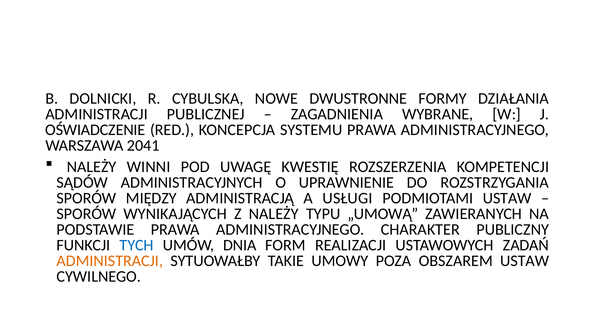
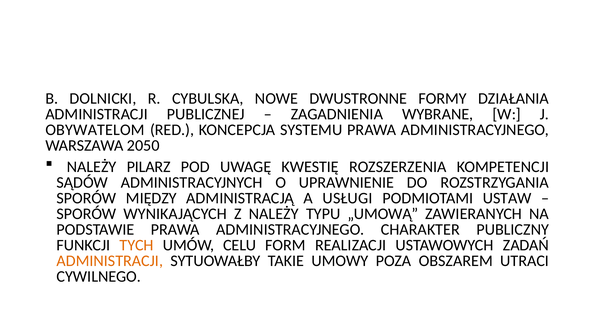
OŚWIADCZENIE: OŚWIADCZENIE -> OBYWATELOM (95, 130)
2041: 2041 -> 2050 (143, 145)
WINNI: WINNI -> PILARZ (149, 167)
TYCH colour: blue -> orange (137, 245)
DNIA: DNIA -> CELU (240, 245)
OBSZAREM USTAW: USTAW -> UTRACI (525, 261)
